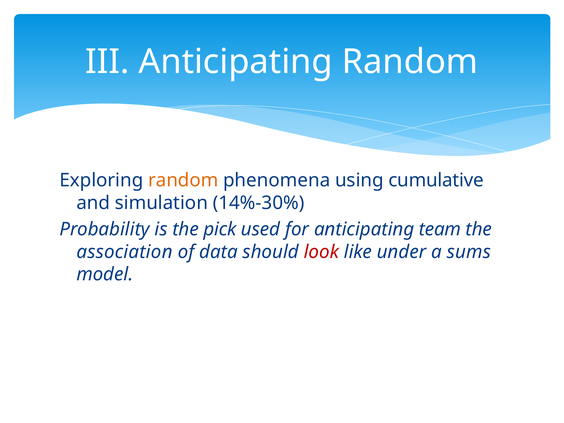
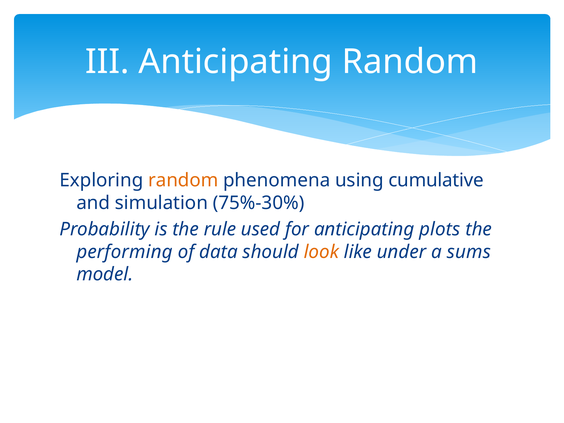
14%-30%: 14%-30% -> 75%-30% (259, 203)
pick: pick -> rule (220, 229)
team: team -> plots (440, 229)
association: association -> performing (125, 252)
look colour: red -> orange (321, 252)
